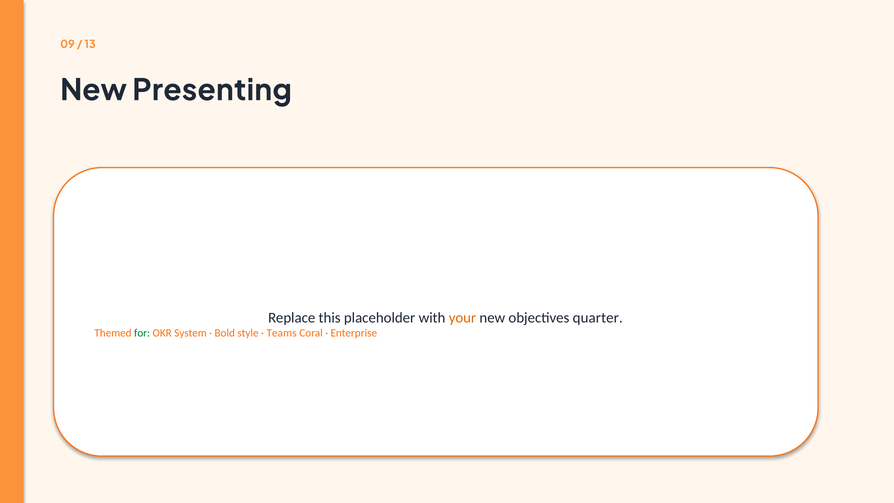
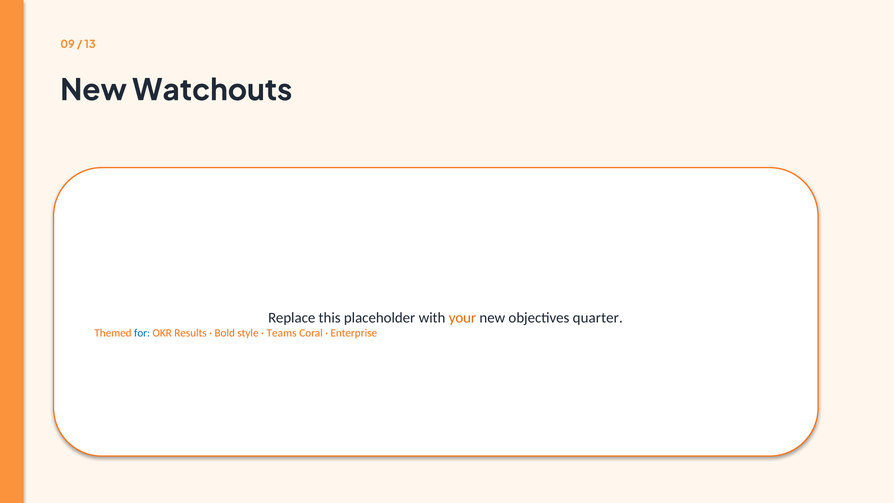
Presenting: Presenting -> Watchouts (212, 90)
for colour: green -> blue (142, 333)
System: System -> Results (191, 333)
